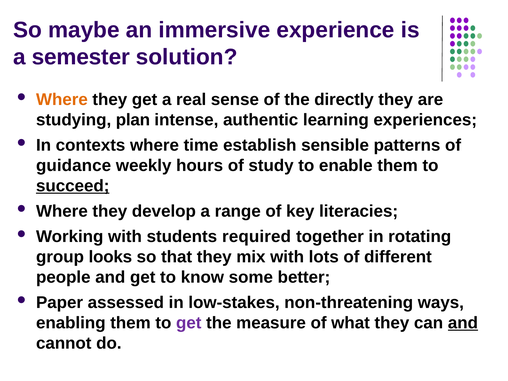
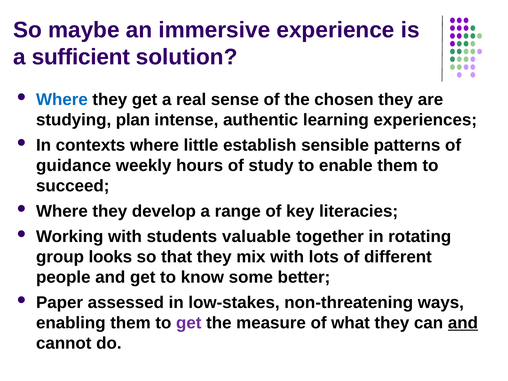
semester: semester -> sufficient (81, 57)
Where colour: orange -> blue (62, 99)
directly: directly -> chosen (344, 99)
time: time -> little (201, 145)
succeed underline: present -> none (73, 186)
required: required -> valuable (257, 237)
